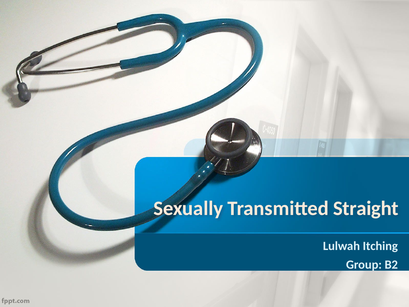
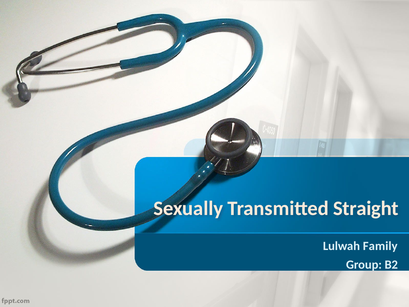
Itching: Itching -> Family (380, 246)
